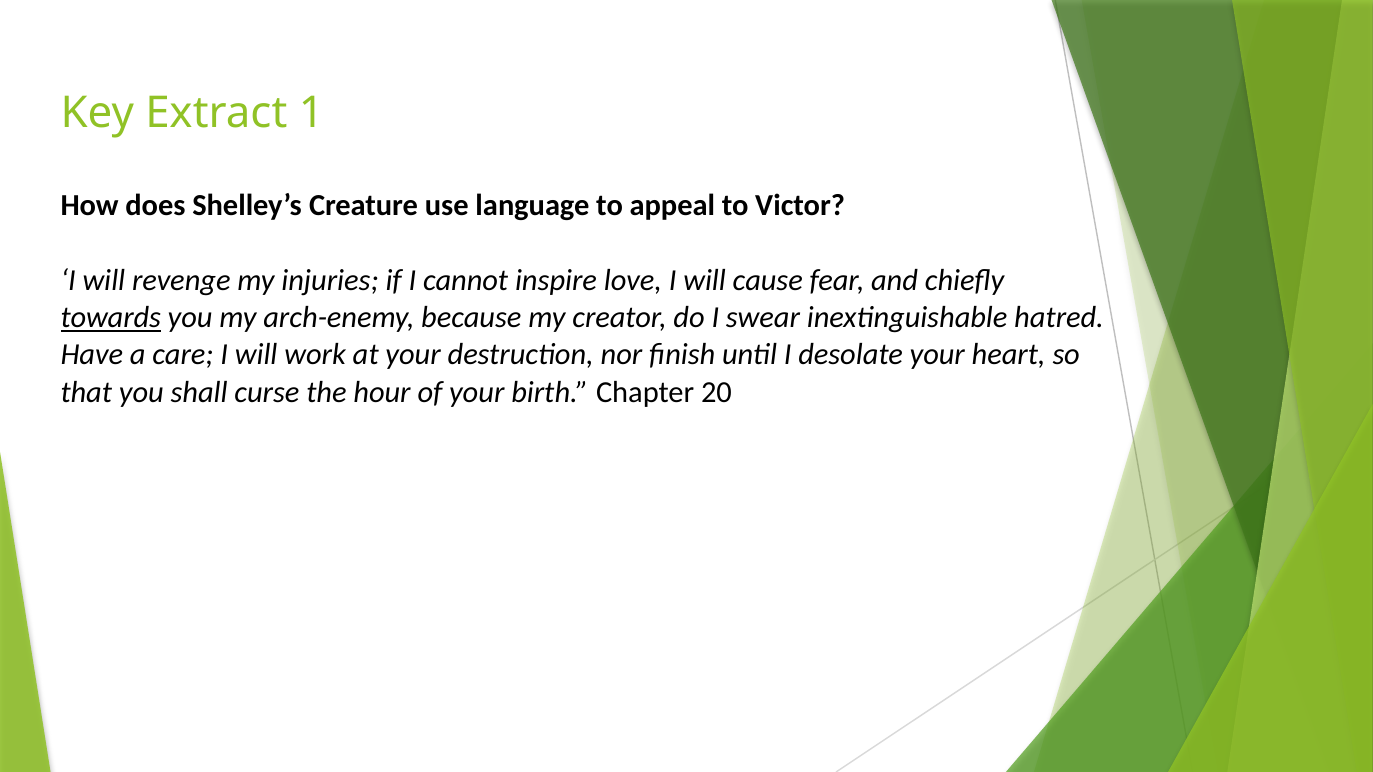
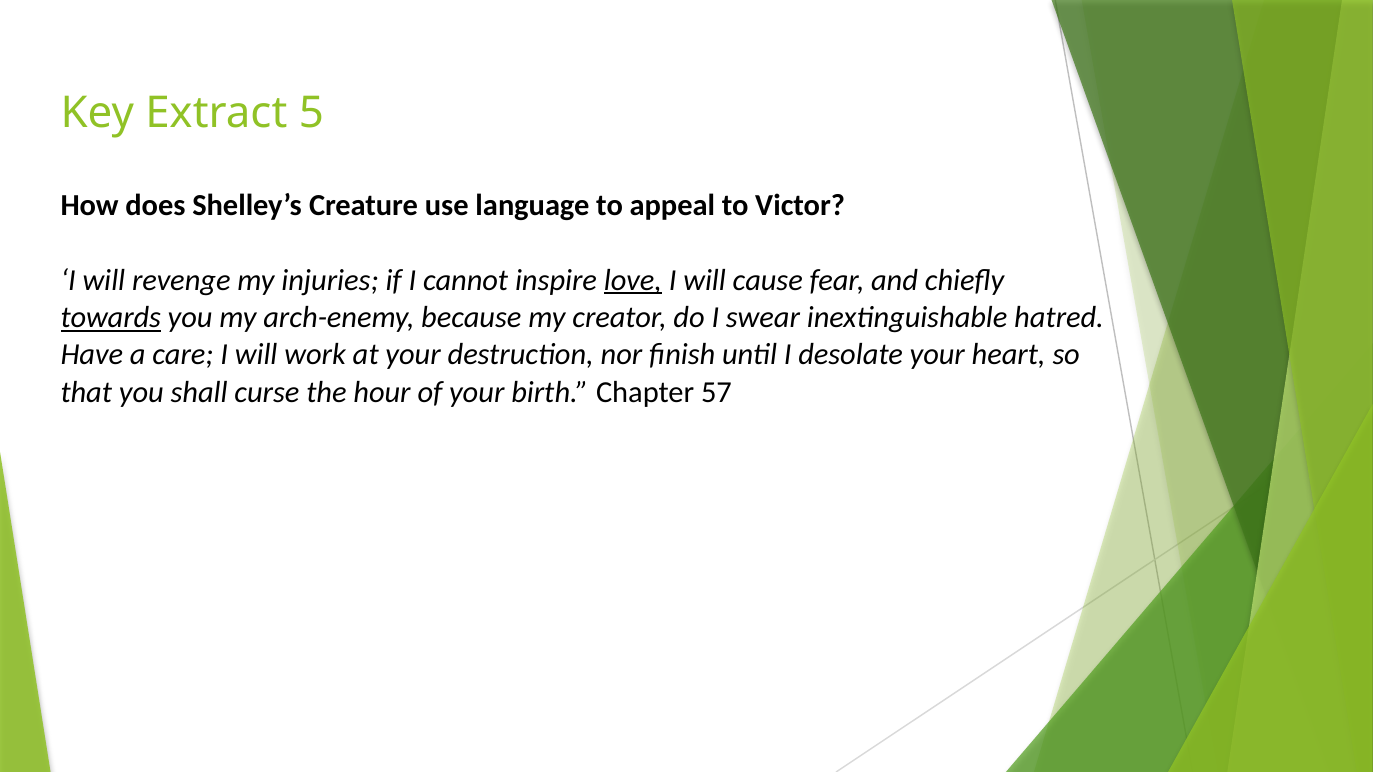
1: 1 -> 5 (311, 113)
love underline: none -> present (633, 280)
20: 20 -> 57 (716, 392)
